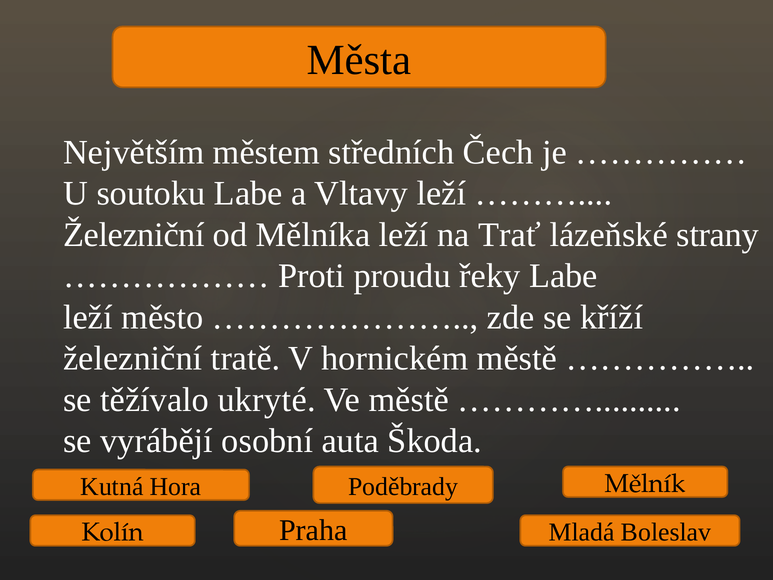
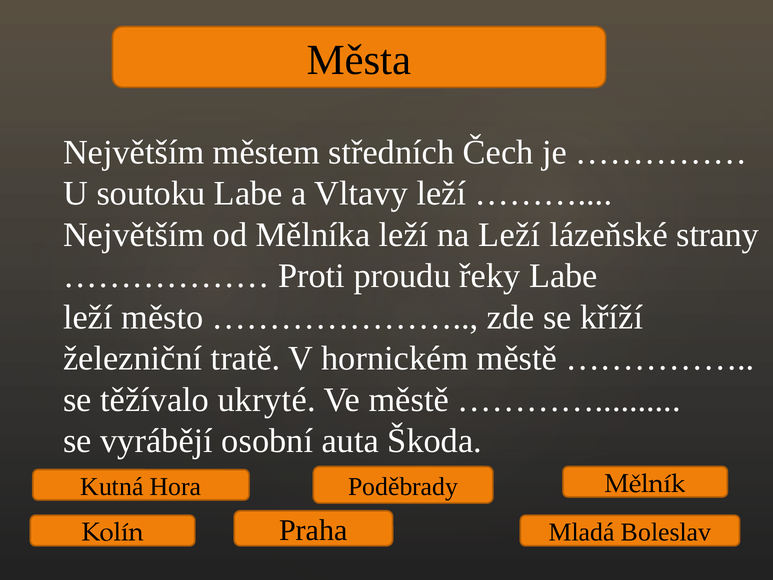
Železniční: Železniční -> Největším (134, 235)
na Trať: Trať -> Leží (509, 235)
